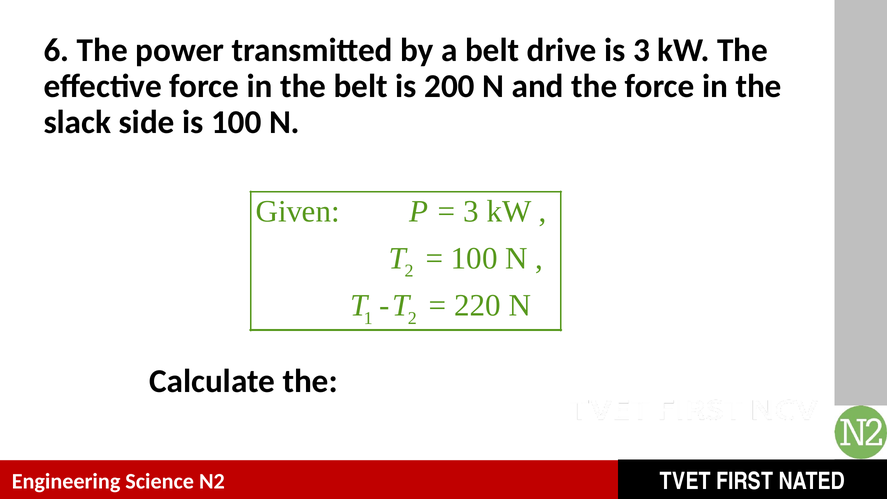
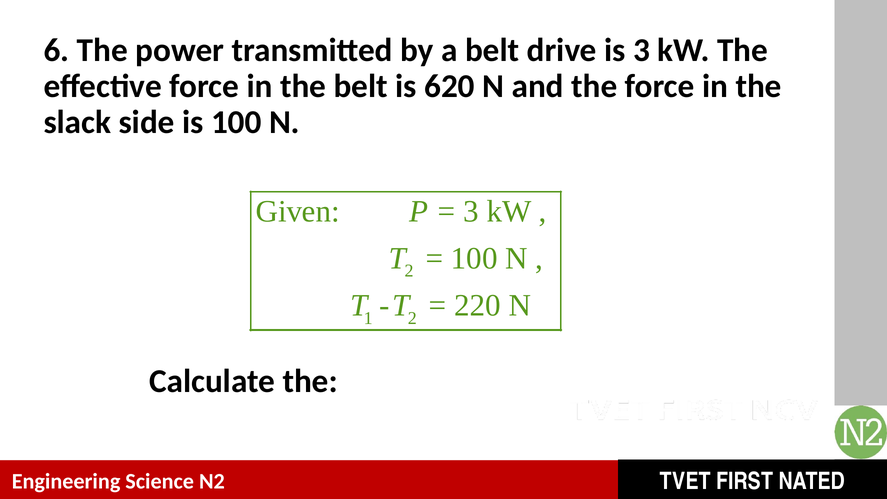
200: 200 -> 620 (450, 86)
